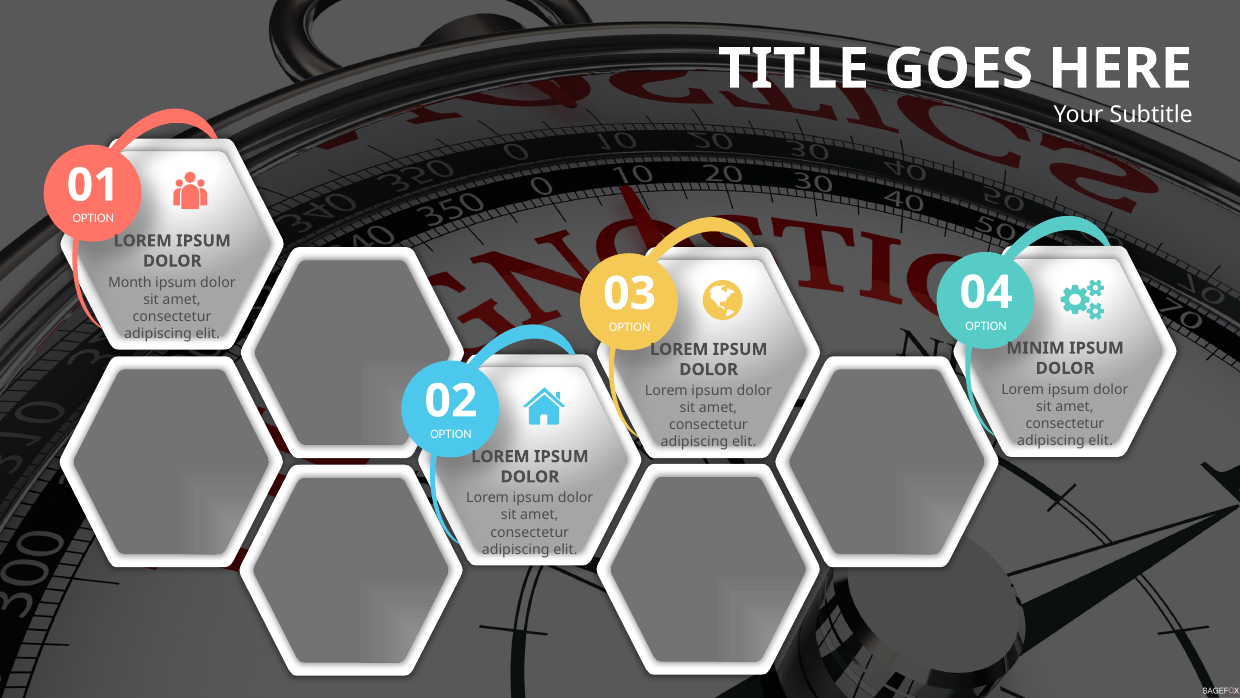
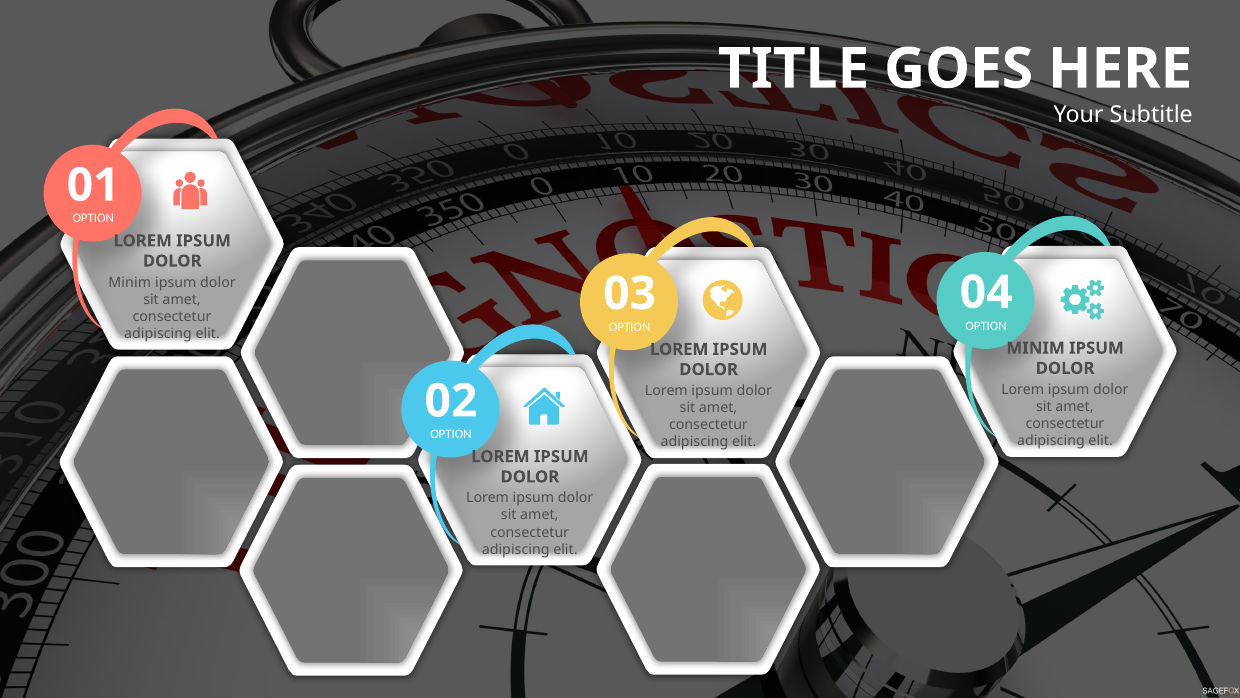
Month: Month -> Minim (130, 282)
